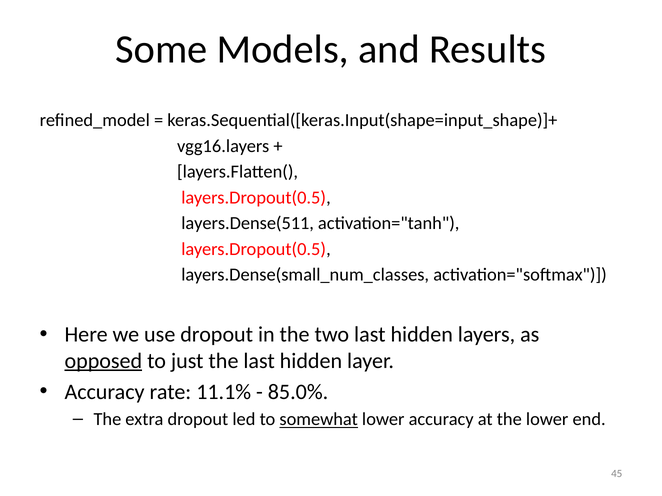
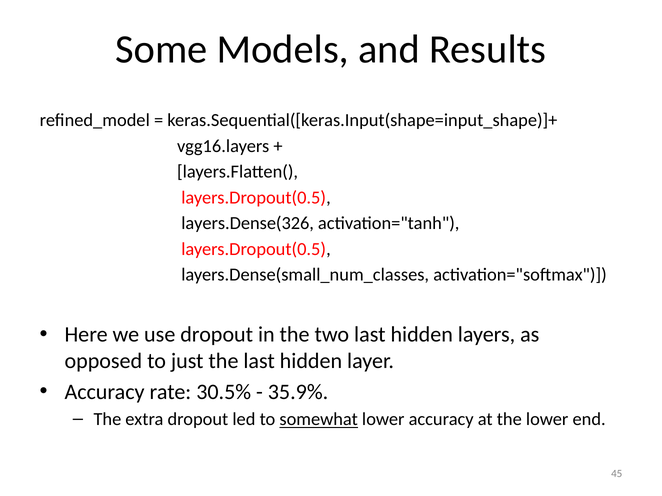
layers.Dense(511: layers.Dense(511 -> layers.Dense(326 (248, 223)
opposed underline: present -> none (103, 361)
11.1%: 11.1% -> 30.5% (224, 392)
85.0%: 85.0% -> 35.9% (298, 392)
